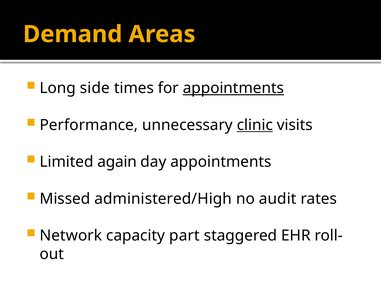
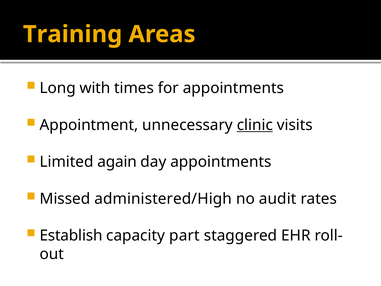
Demand: Demand -> Training (73, 34)
side: side -> with (95, 88)
appointments underline: present -> none (233, 88)
Performance: Performance -> Appointment (89, 125)
Network: Network -> Establish (71, 235)
